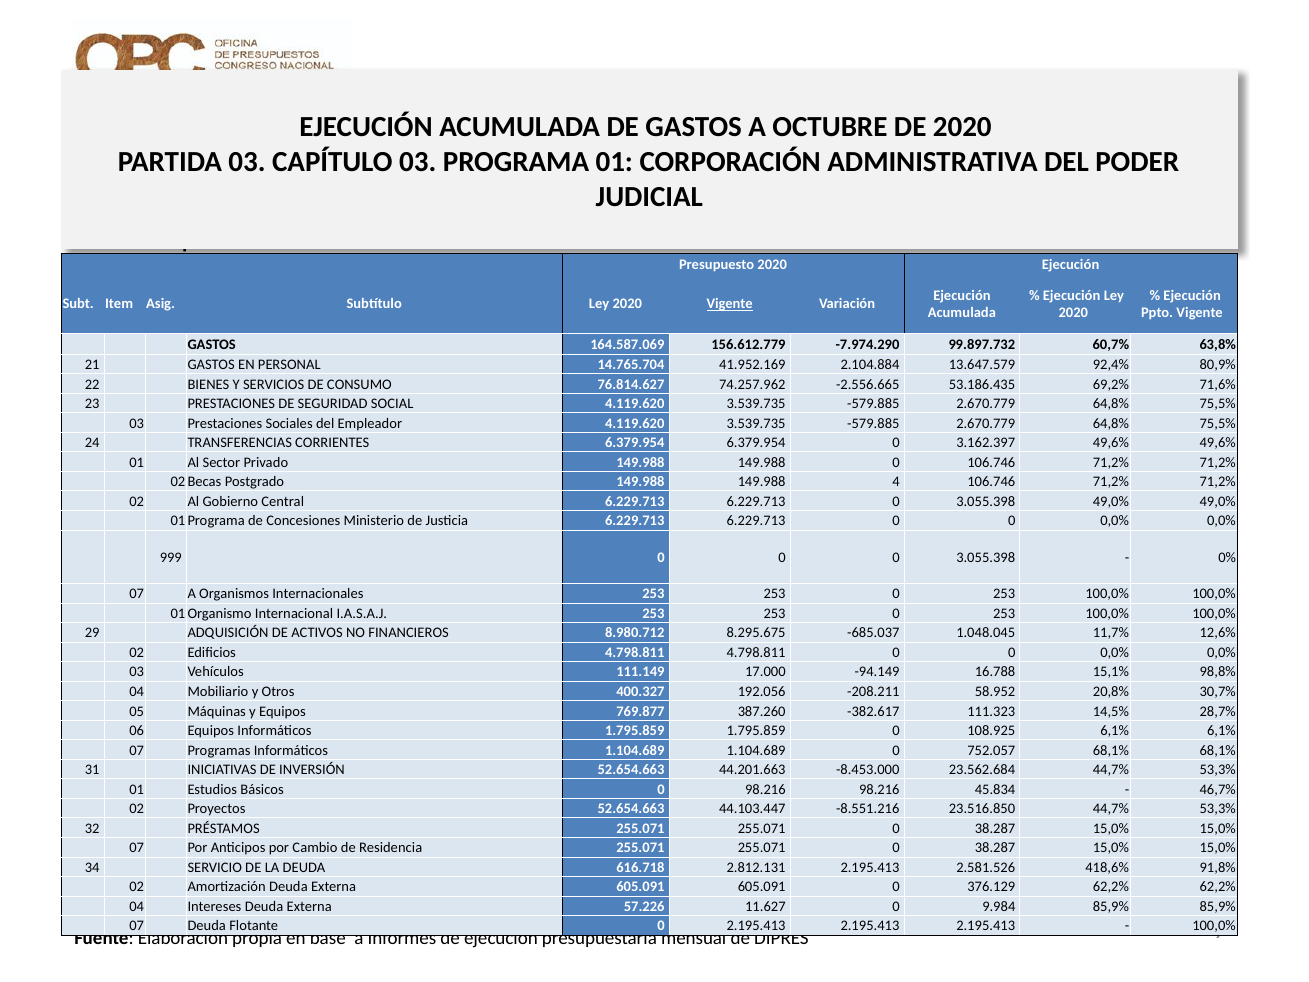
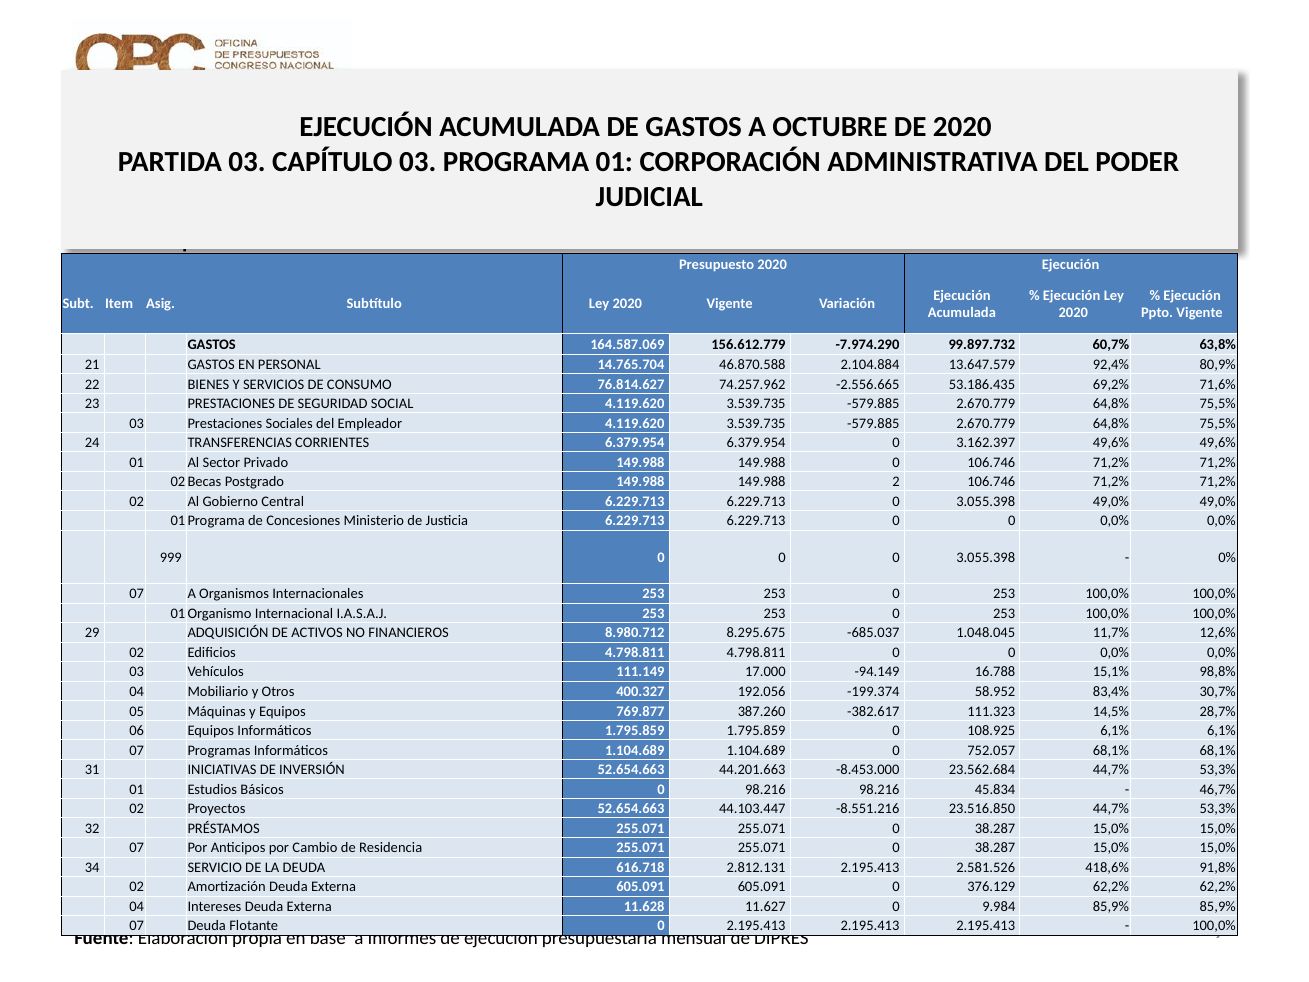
Vigente underline: present -> none (730, 304)
41.952.169: 41.952.169 -> 46.870.588 (752, 365)
4: 4 -> 2 (896, 482)
-208.211: -208.211 -> -199.374 (873, 691)
20,8%: 20,8% -> 83,4% (1111, 691)
57.226: 57.226 -> 11.628 (644, 906)
